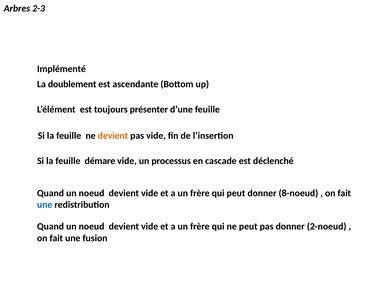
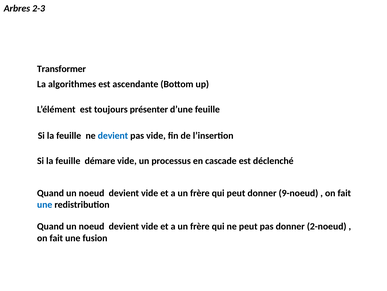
Implémenté: Implémenté -> Transformer (61, 69)
doublement: doublement -> algorithmes (72, 84)
devient colour: orange -> blue (113, 135)
8-noeud: 8-noeud -> 9-noeud (298, 193)
